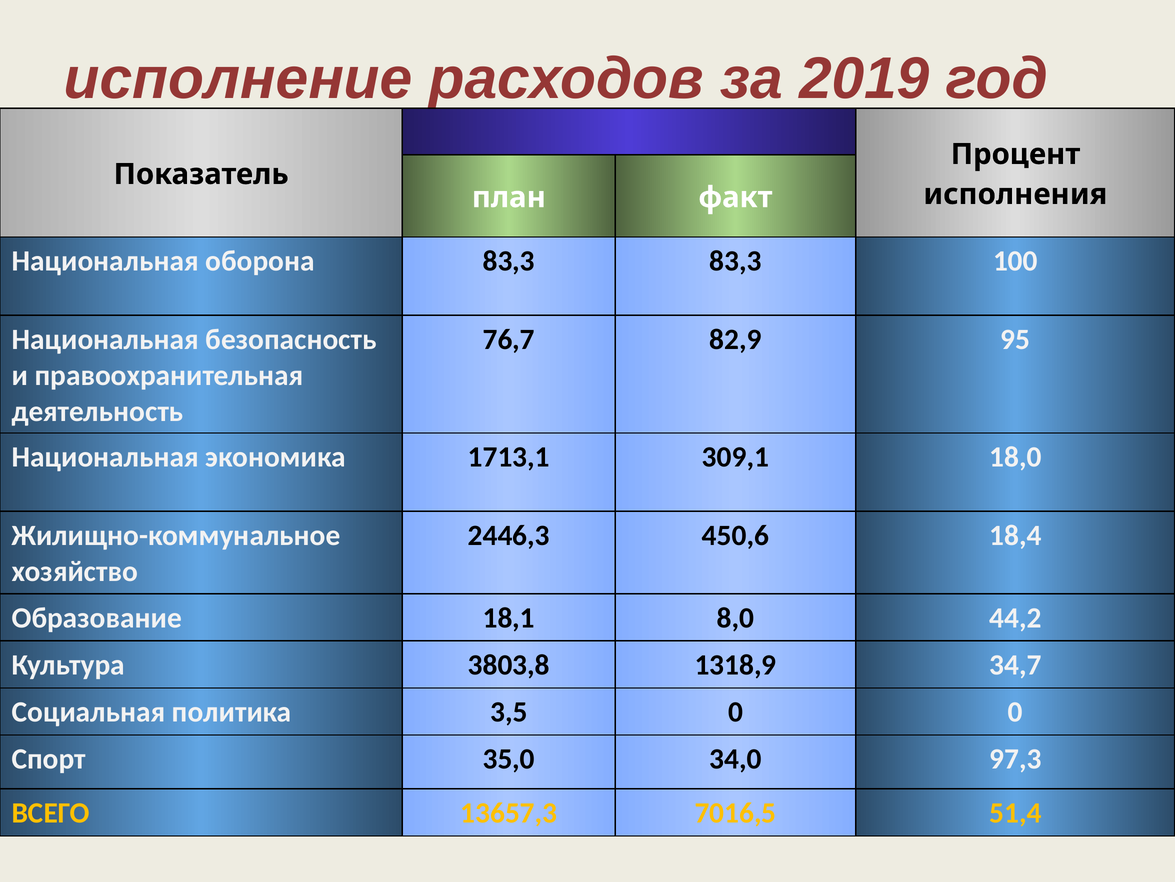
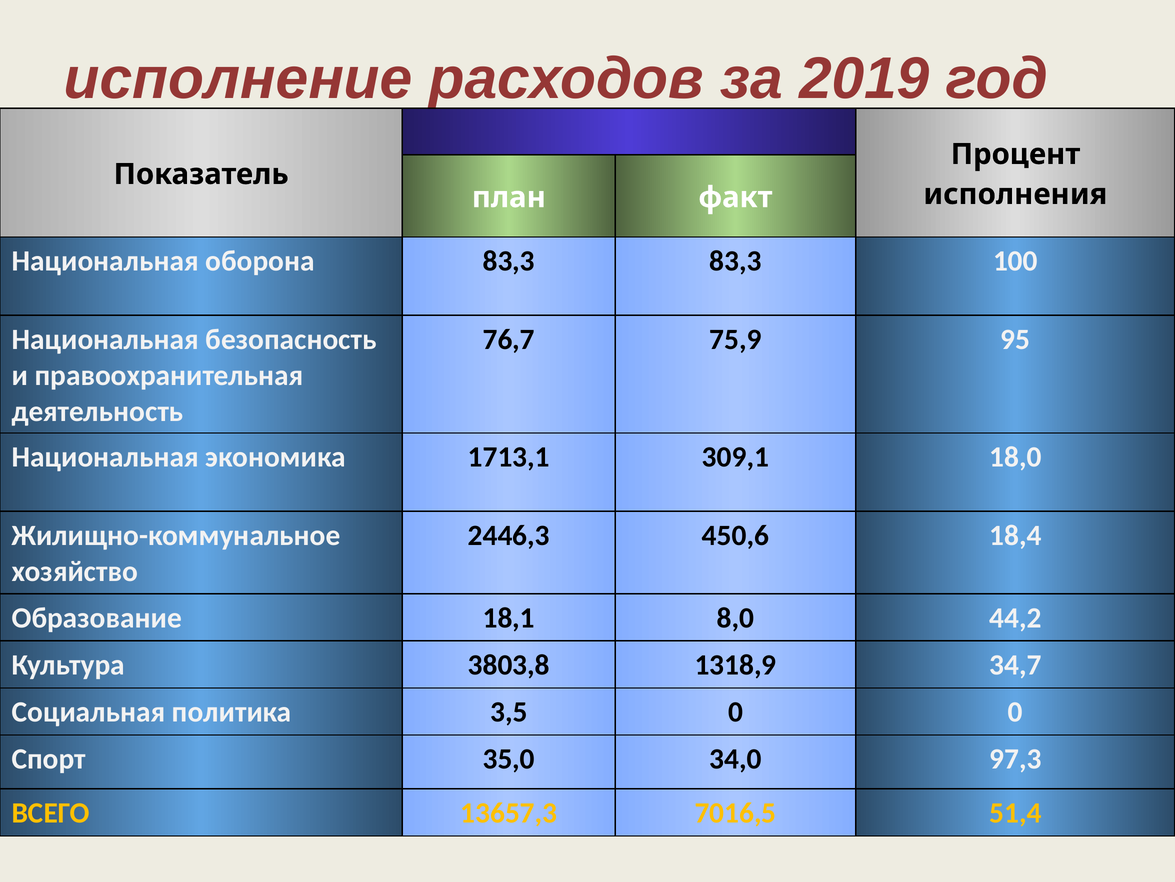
82,9: 82,9 -> 75,9 (735, 339)
